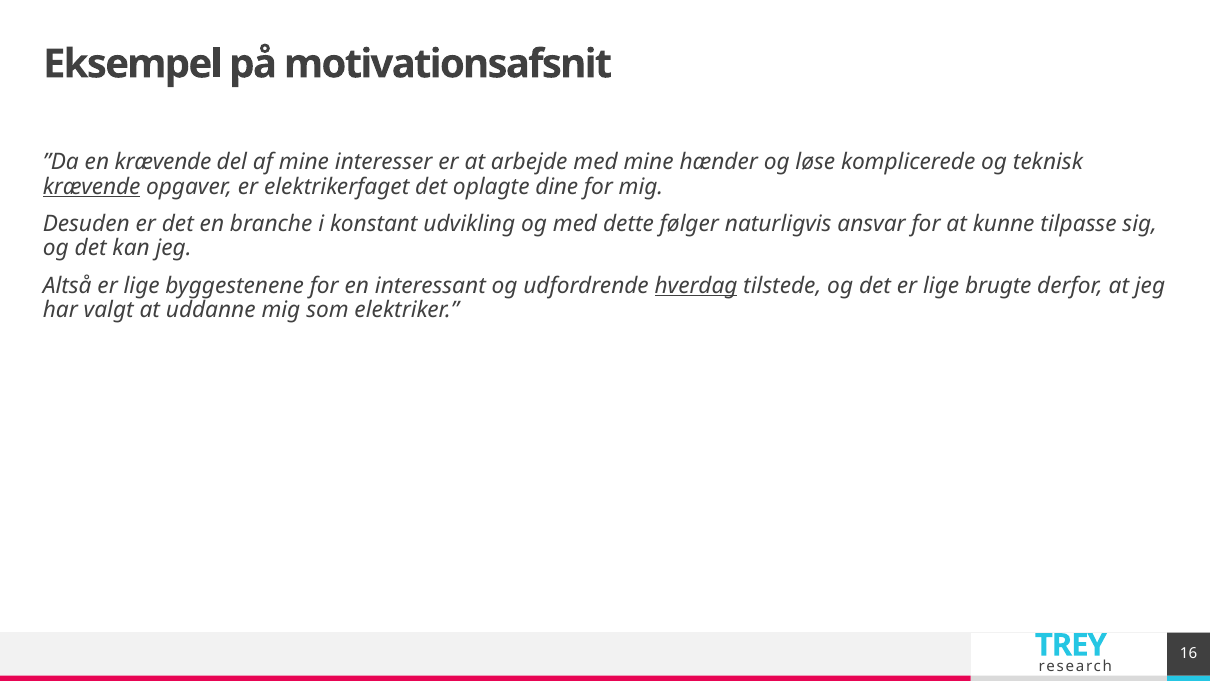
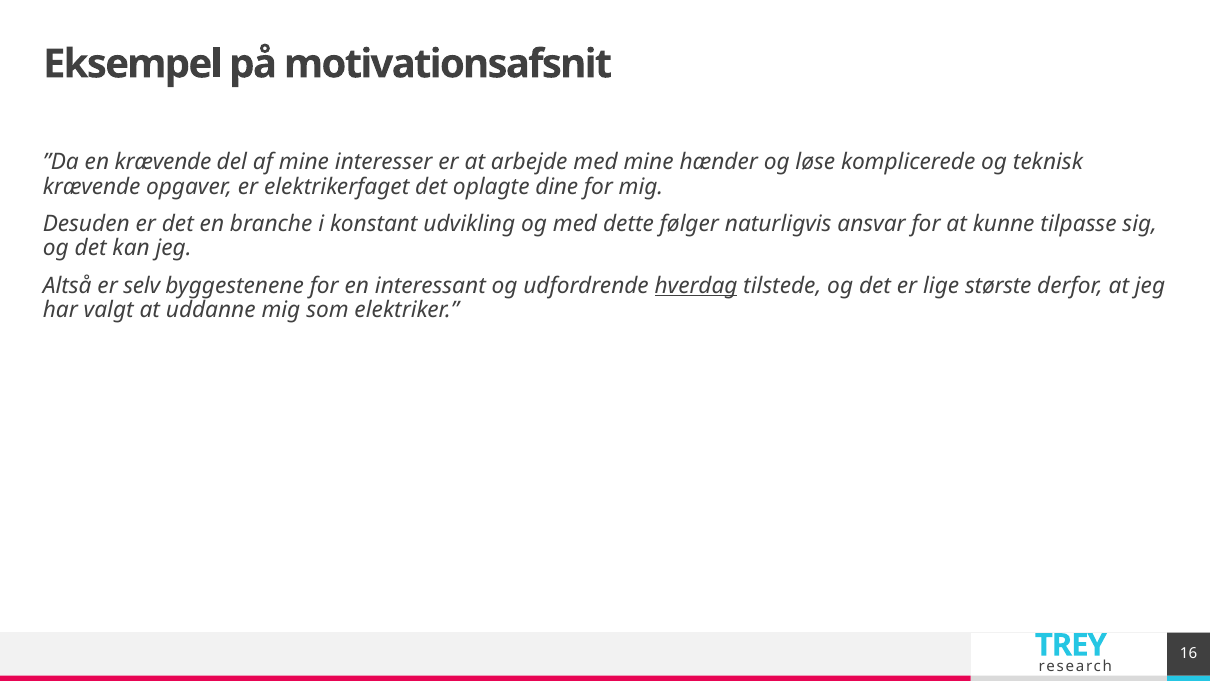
krævende underline: present -> none (92, 187)
Altså er lige: lige -> selv (142, 285)
brugte: brugte -> største (998, 285)
